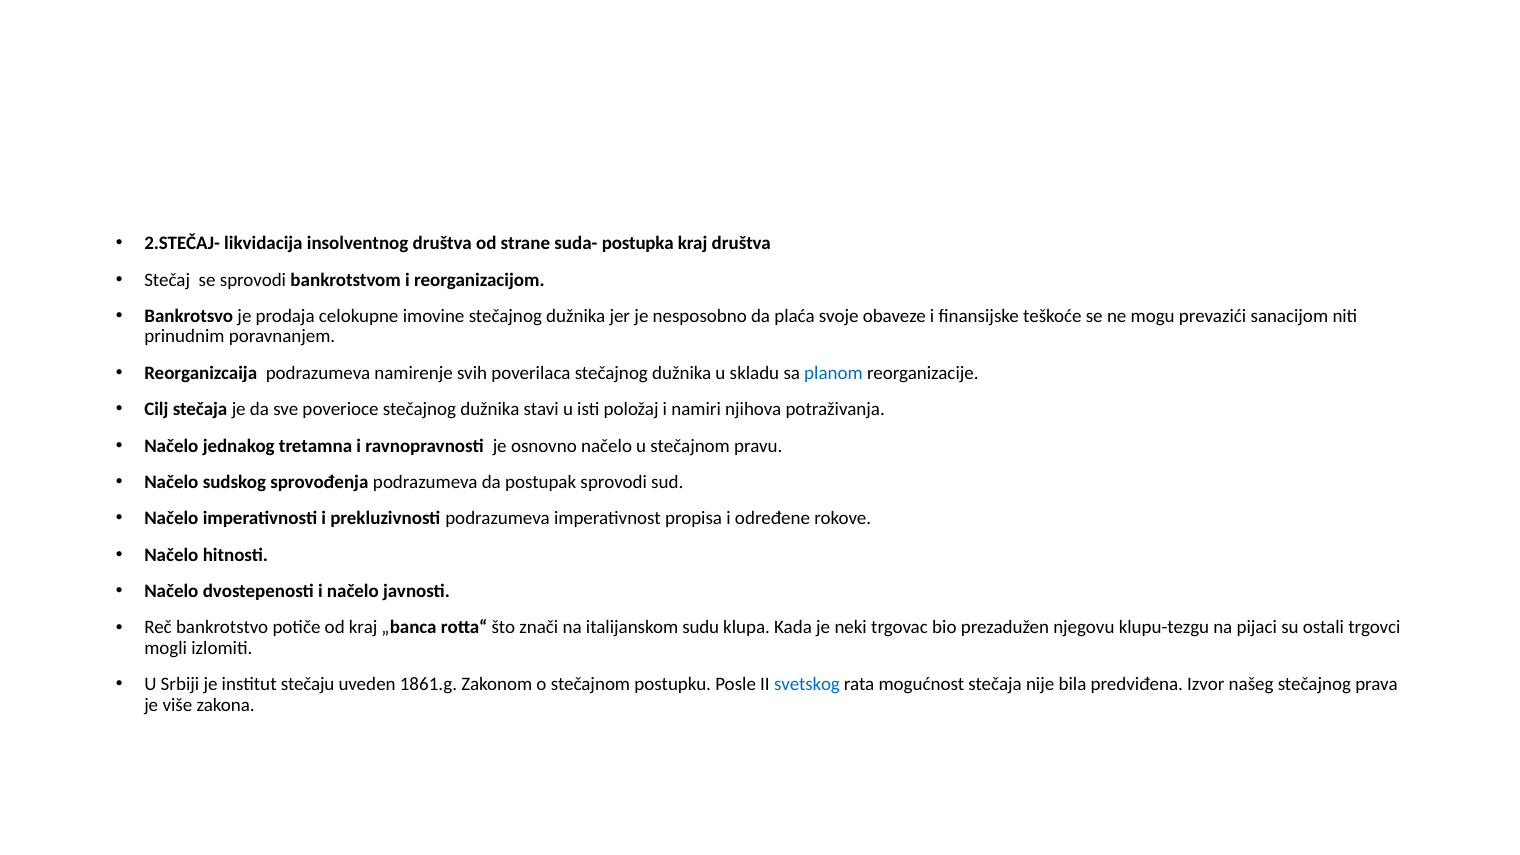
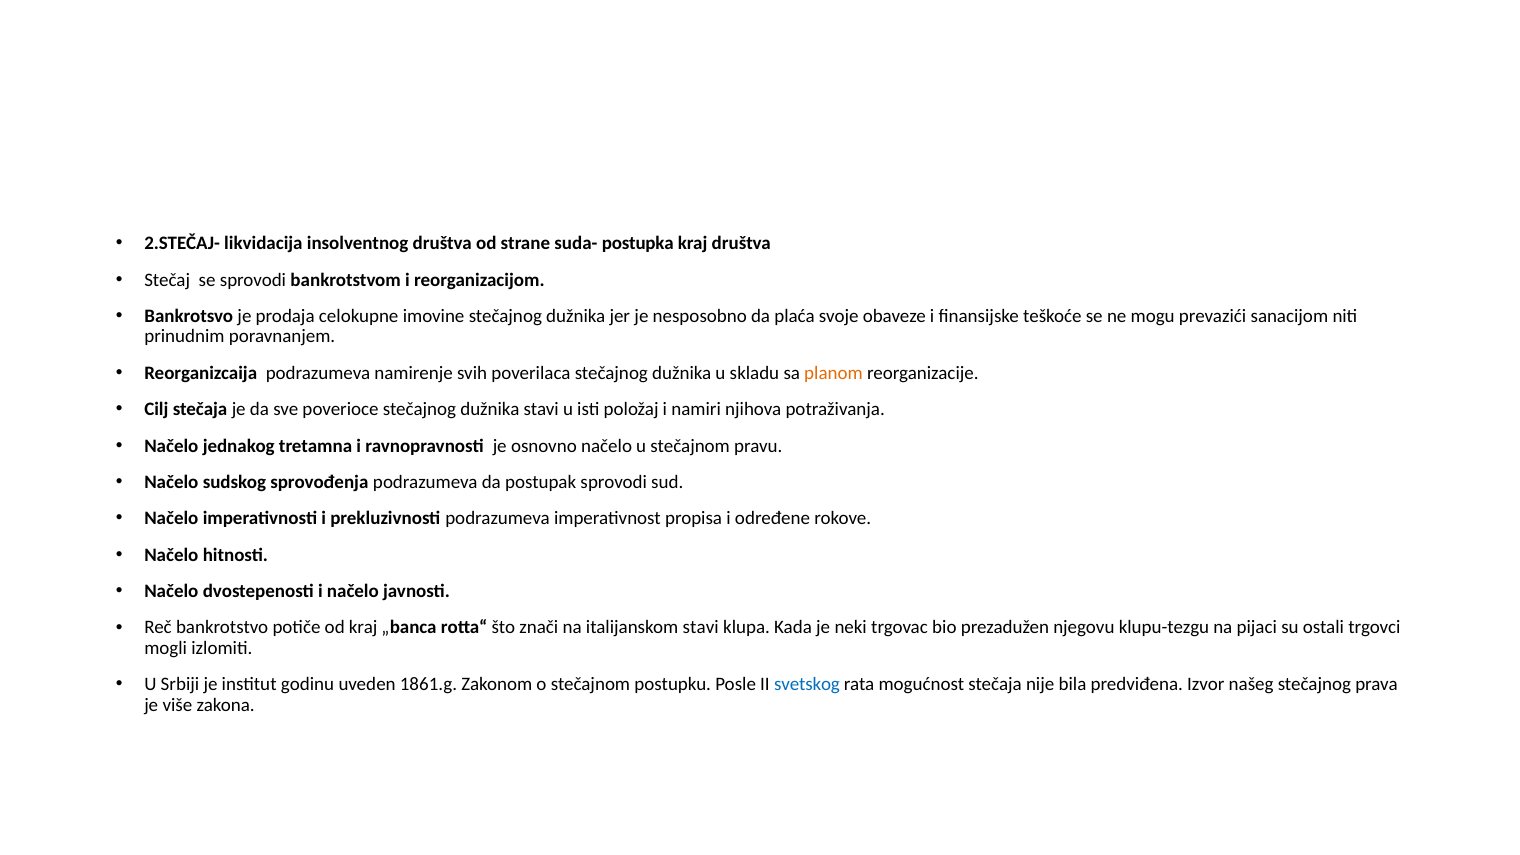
planom colour: blue -> orange (834, 373)
italijanskom sudu: sudu -> stavi (701, 628)
stečaju: stečaju -> godinu (308, 684)
